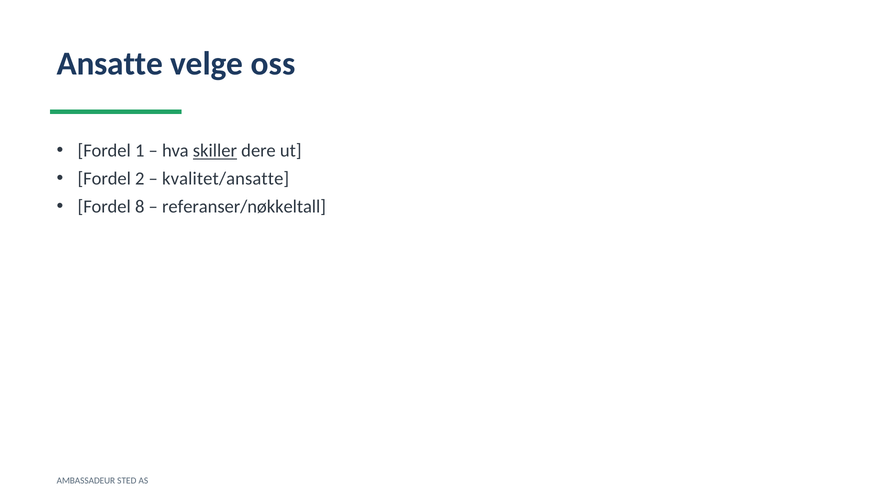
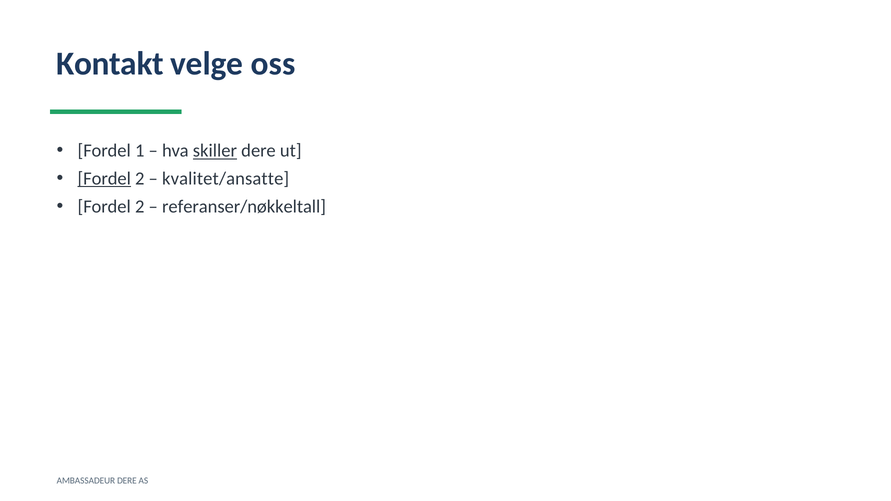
Ansatte: Ansatte -> Kontakt (110, 64)
Fordel underline: none -> present (104, 179)
8: 8 -> 2 (140, 207)
AMBASSADEUR STED: STED -> DERE (127, 481)
